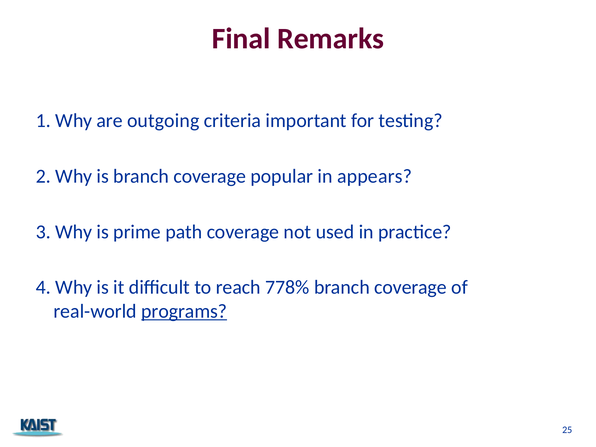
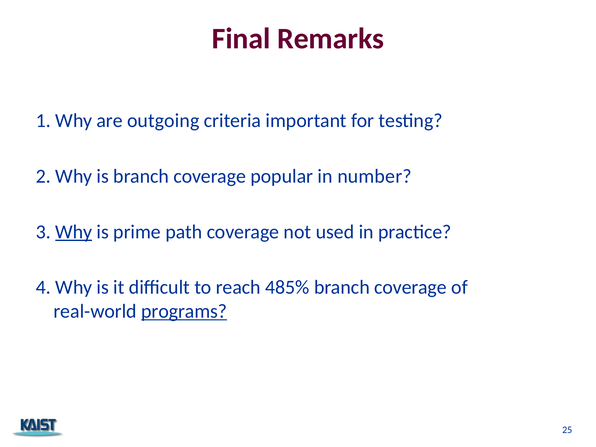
appears: appears -> number (375, 176)
Why underline: none -> present (74, 232)
778%: 778% -> 485% (287, 287)
